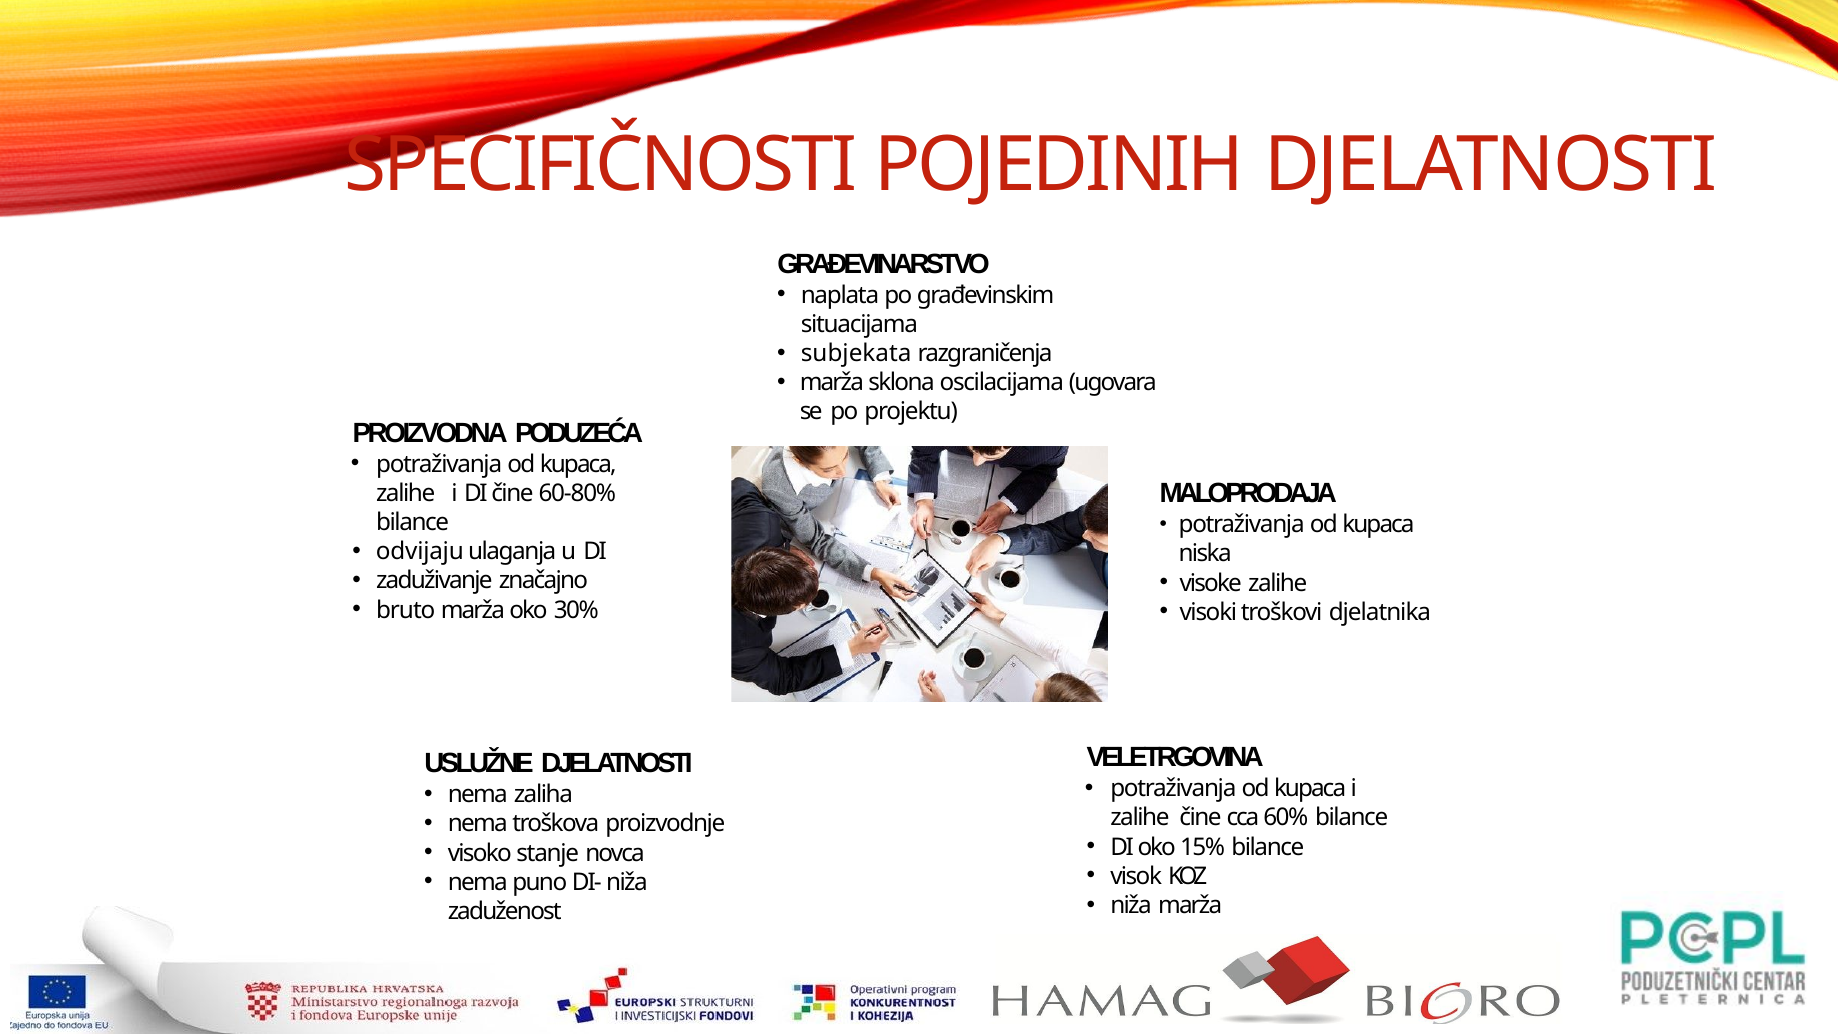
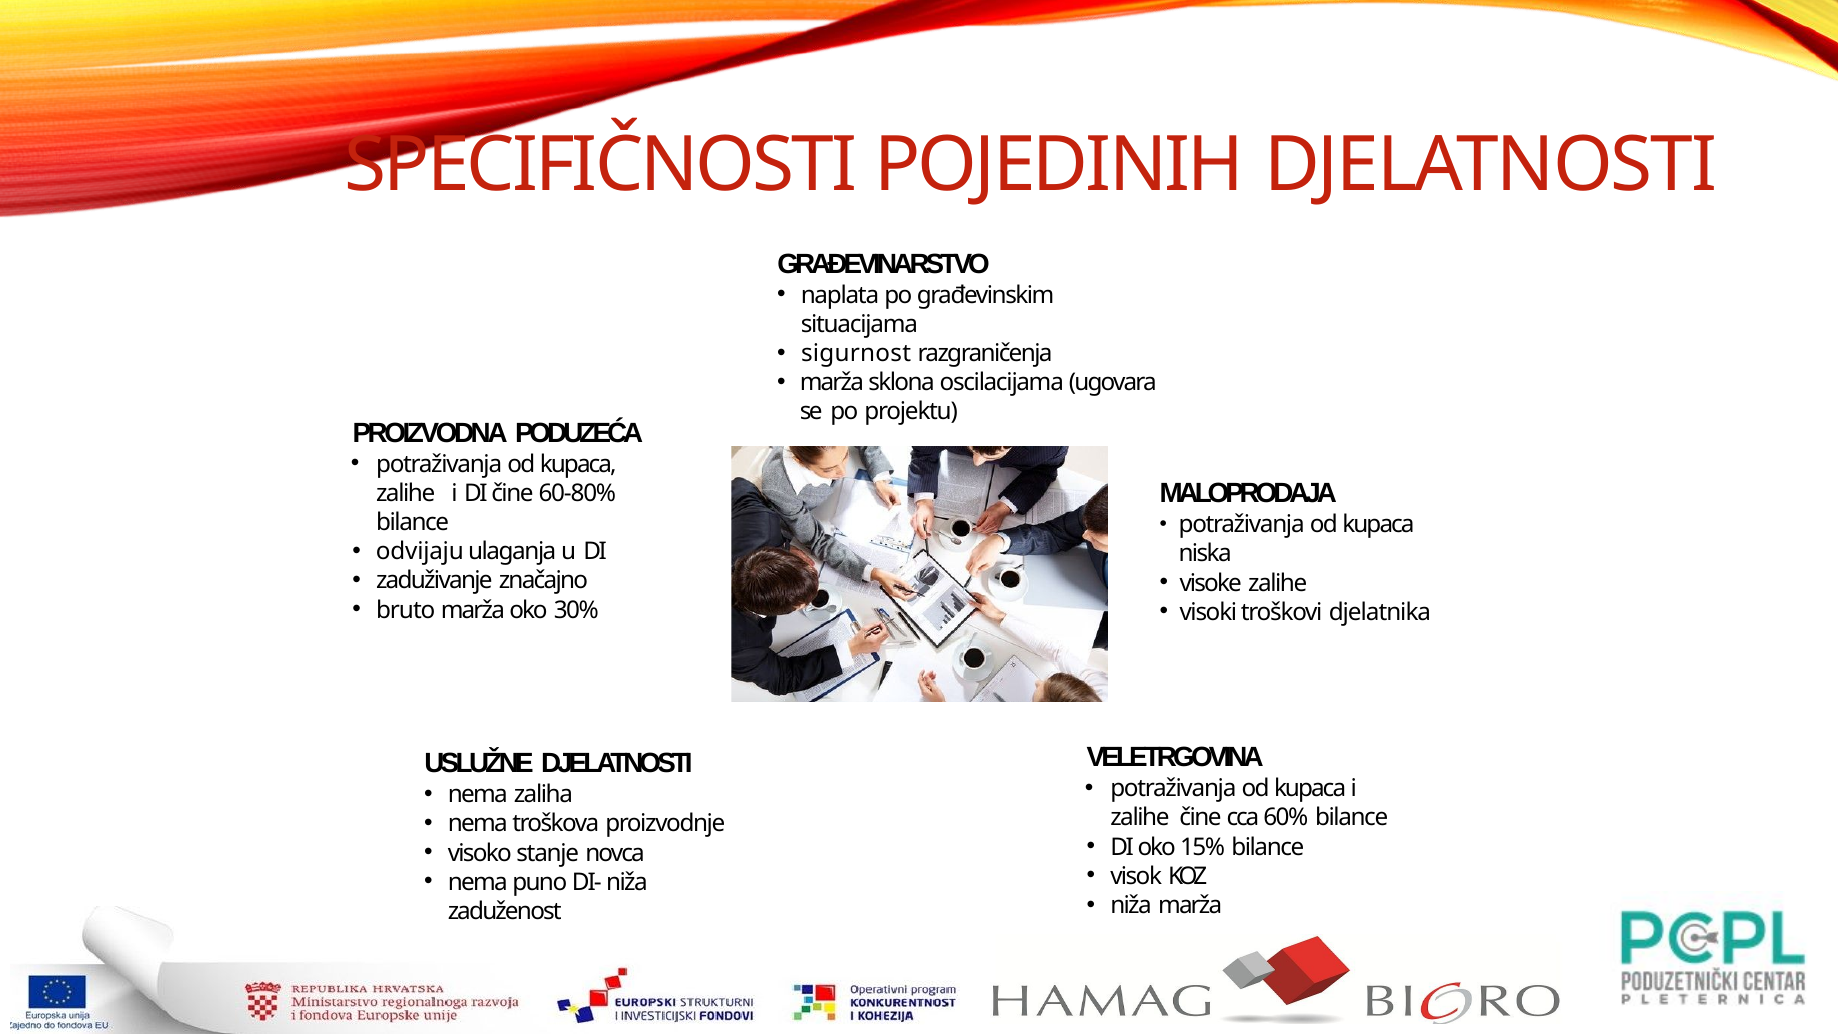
subjekata: subjekata -> sigurnost (856, 353)
